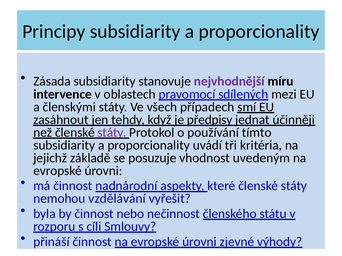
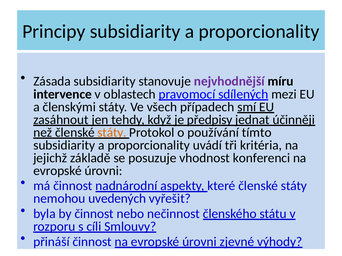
státy colour: purple -> orange (112, 133)
uvedeným: uvedeným -> konferenci (261, 158)
vzdělávání: vzdělávání -> uvedených (117, 199)
